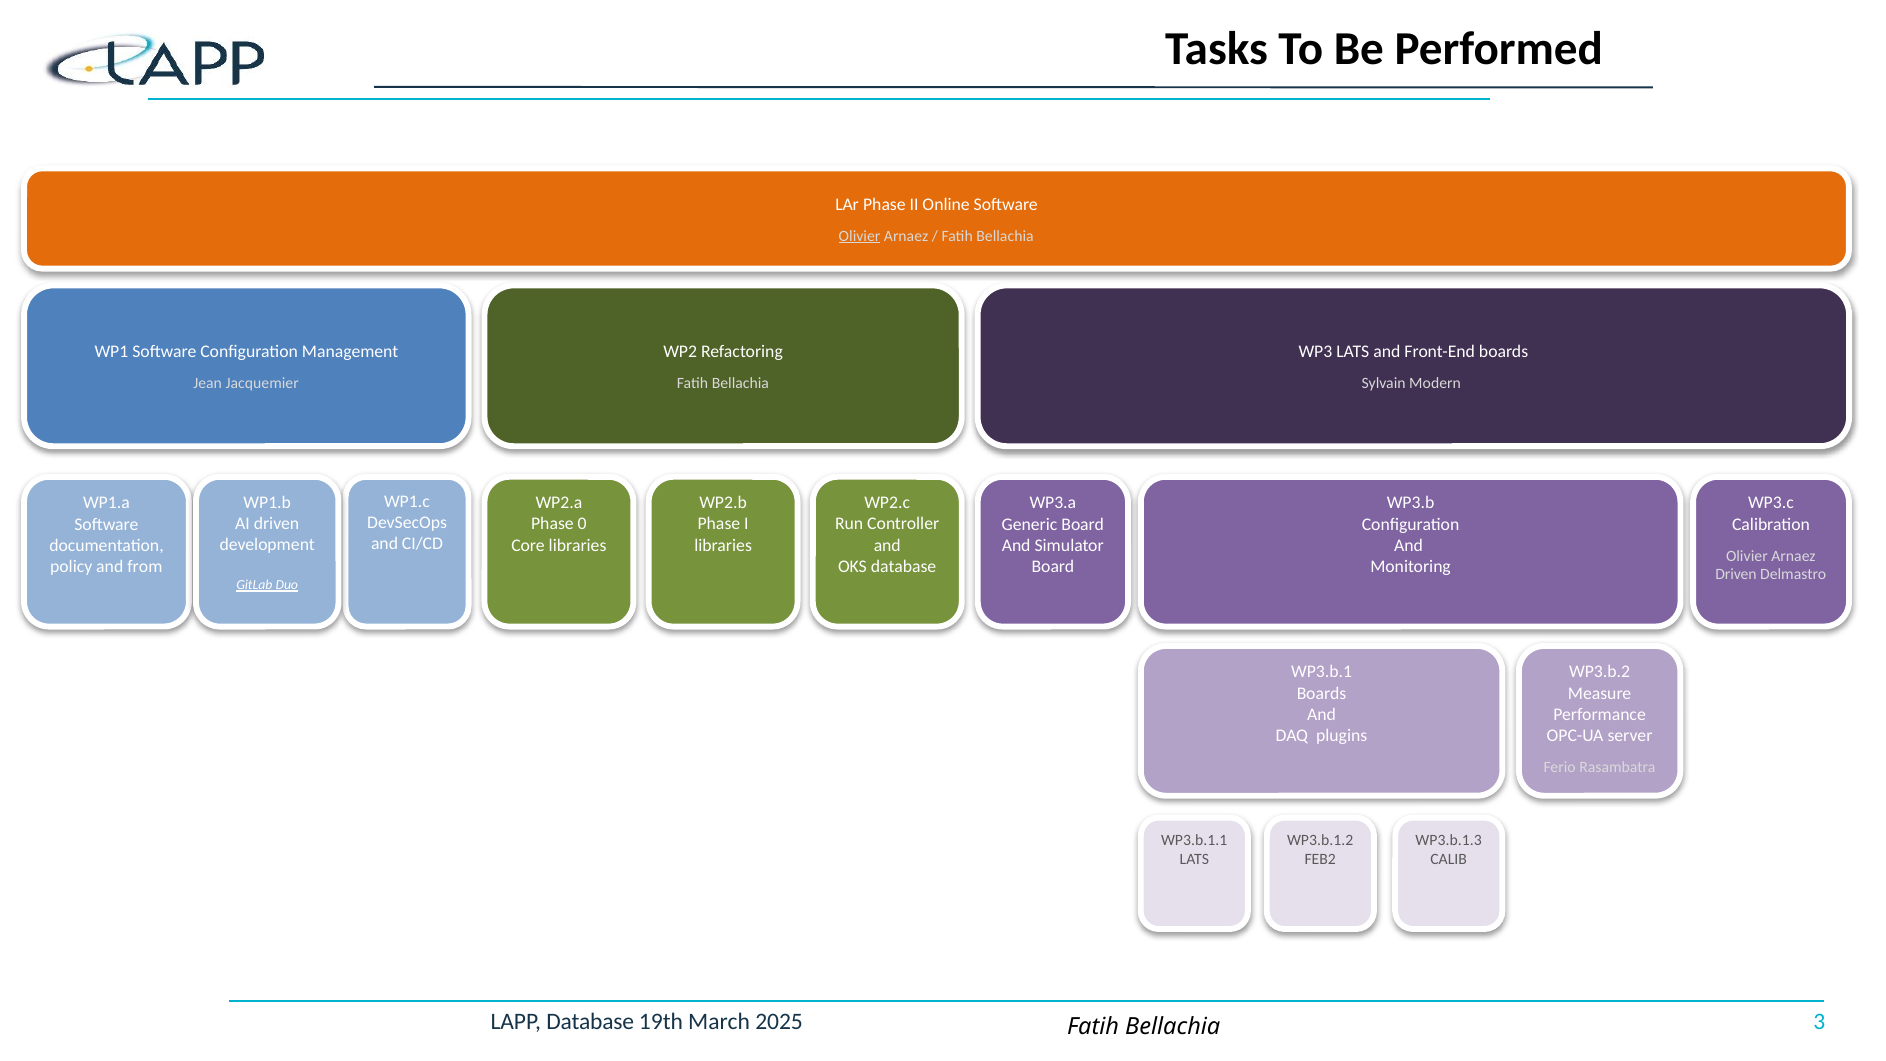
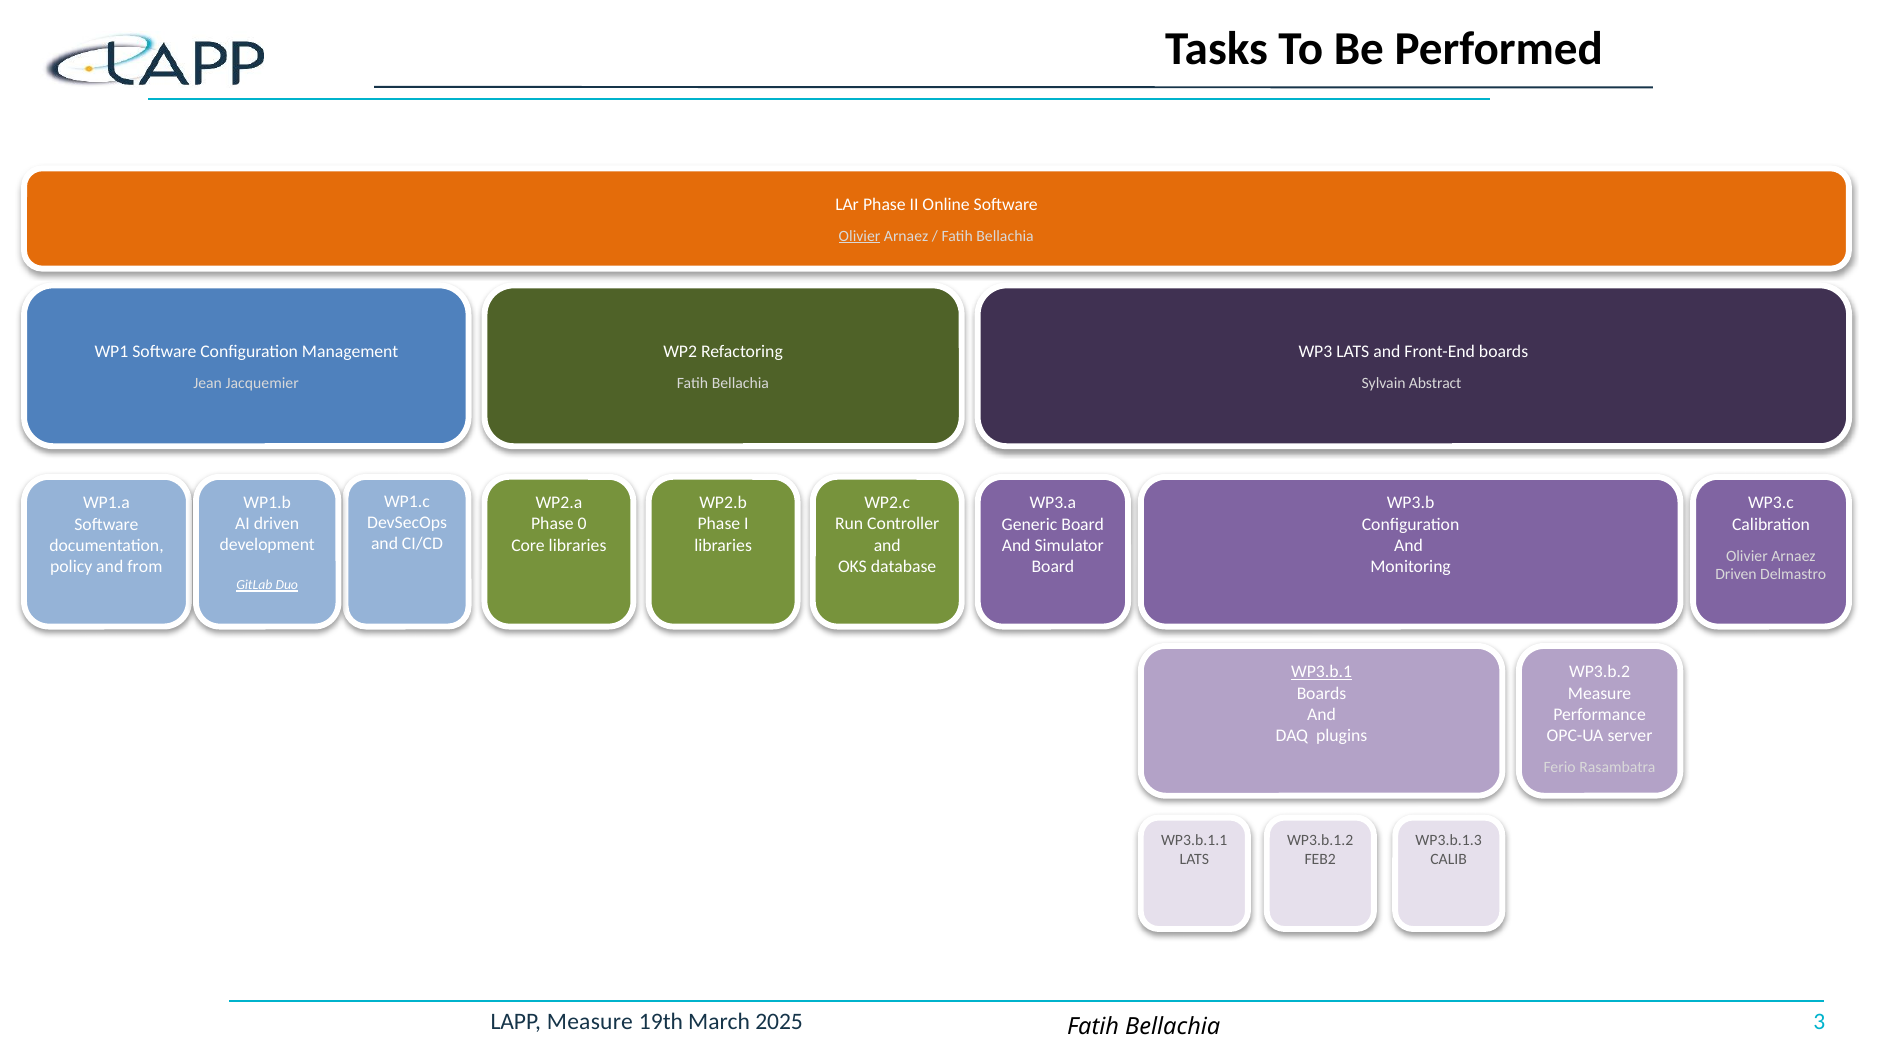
Modern: Modern -> Abstract (1435, 383)
WP3.b.1 underline: none -> present (1322, 672)
LAPP Database: Database -> Measure (590, 1021)
